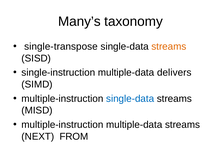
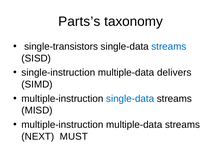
Many’s: Many’s -> Parts’s (79, 21)
single-transpose: single-transpose -> single-transistors (61, 46)
streams colour: orange -> blue (169, 46)
FROM: FROM -> MUST (74, 136)
